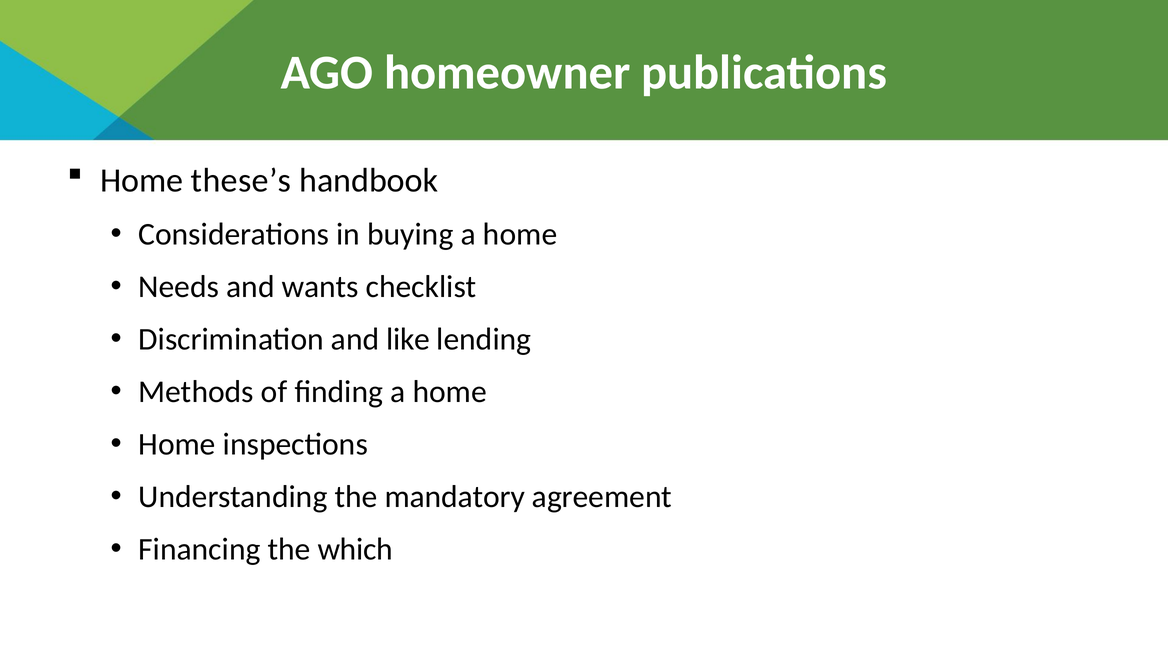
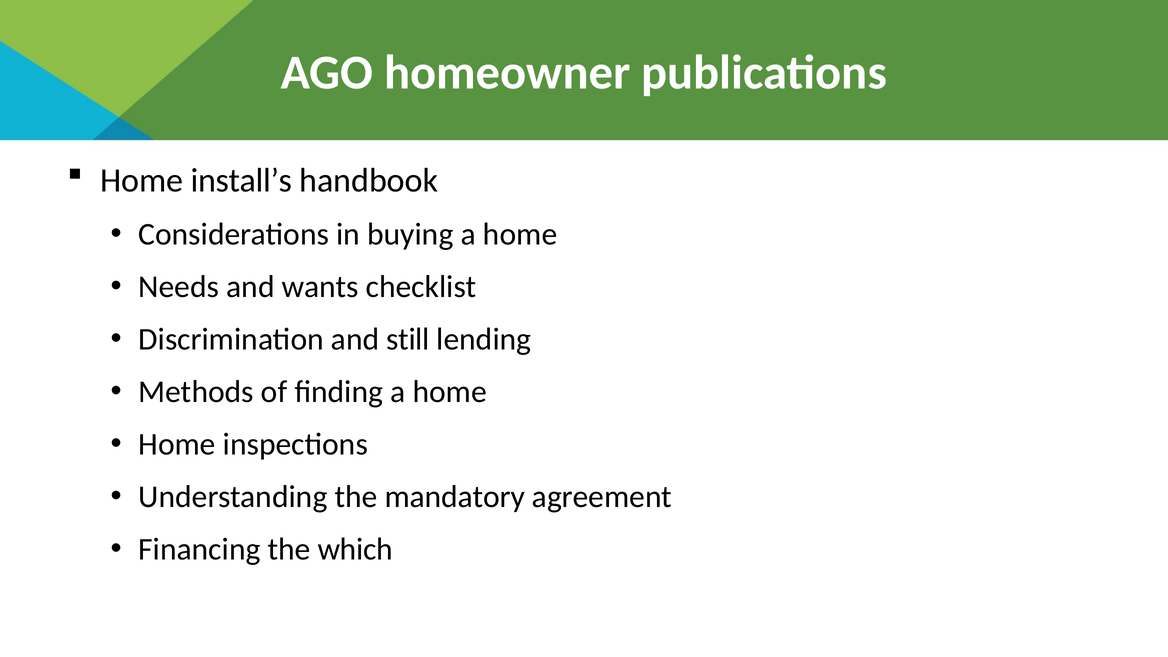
these’s: these’s -> install’s (241, 181)
like: like -> still (408, 339)
